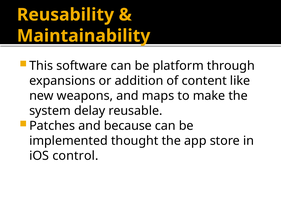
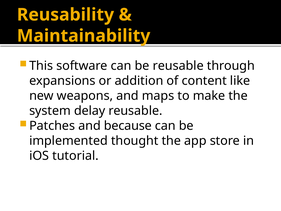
be platform: platform -> reusable (178, 66)
control: control -> tutorial (75, 156)
